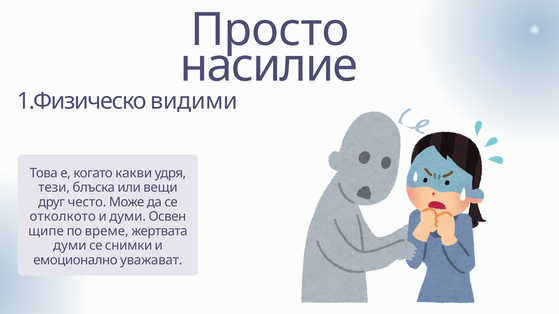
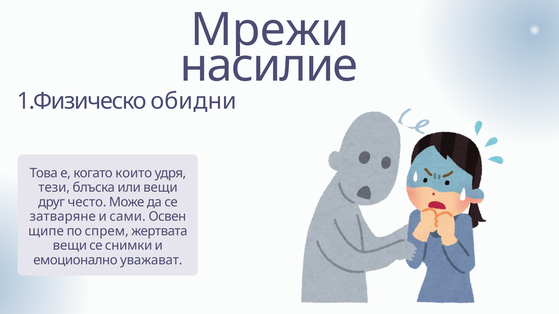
Просто: Просто -> Мрежи (270, 30)
видими: видими -> обидни (194, 101)
какви: какви -> които (134, 173)
отколкото: отколкото -> затваряне (63, 217)
и думи: думи -> сами (128, 217)
време: време -> спрем (107, 231)
думи: думи -> вещи (70, 246)
